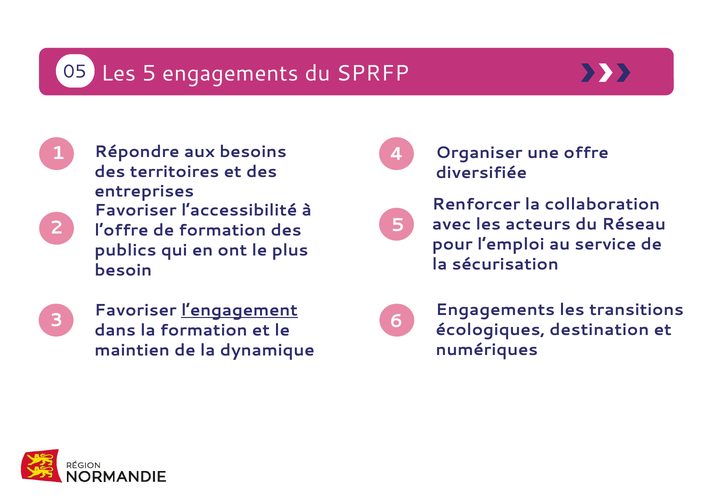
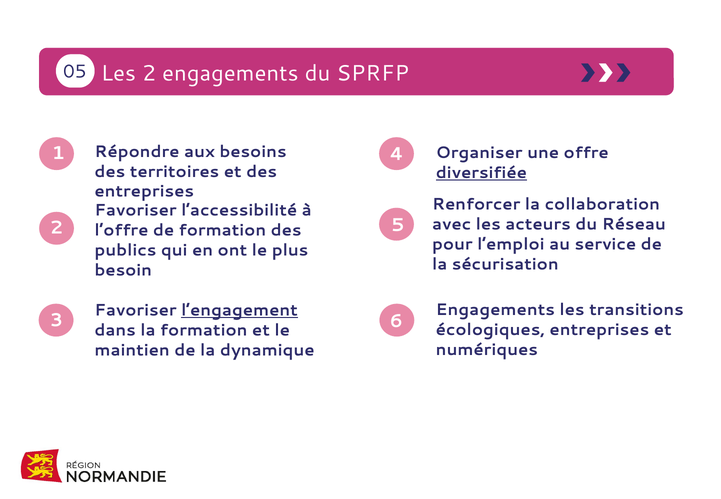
Les 5: 5 -> 2 (149, 74)
diversifiée underline: none -> present (481, 173)
écologiques destination: destination -> entreprises (599, 330)
